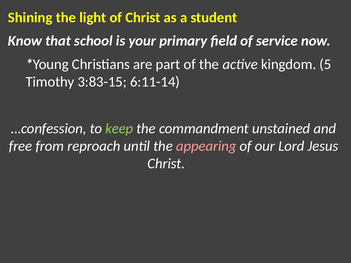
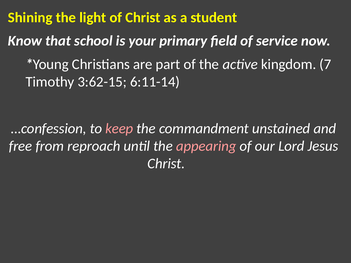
5: 5 -> 7 (325, 64)
3:83-15: 3:83-15 -> 3:62-15 (102, 82)
keep colour: light green -> pink (119, 129)
